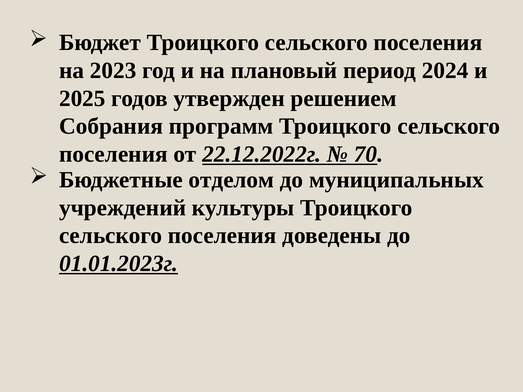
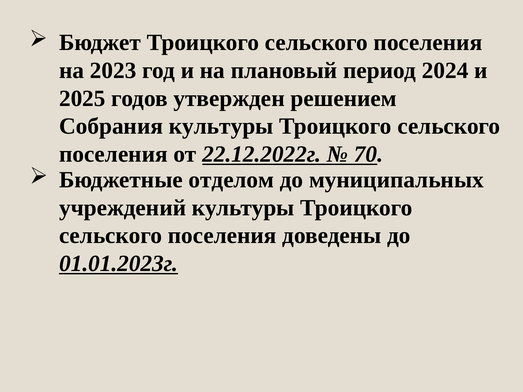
Собрания программ: программ -> культуры (221, 126)
